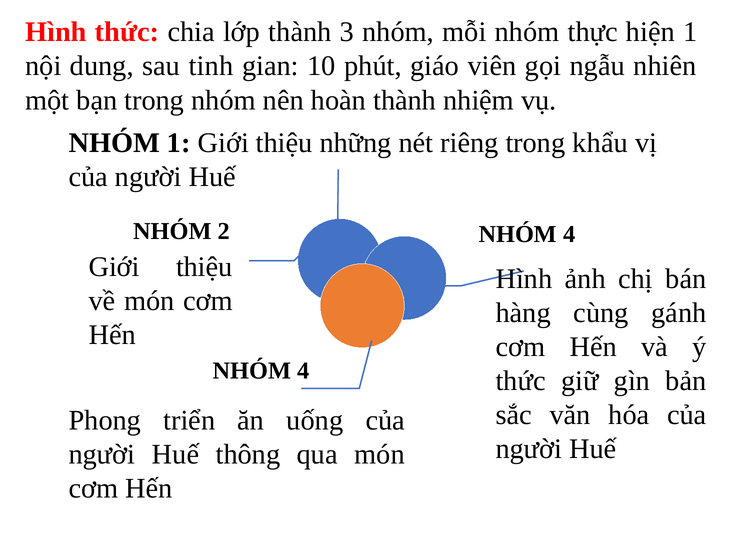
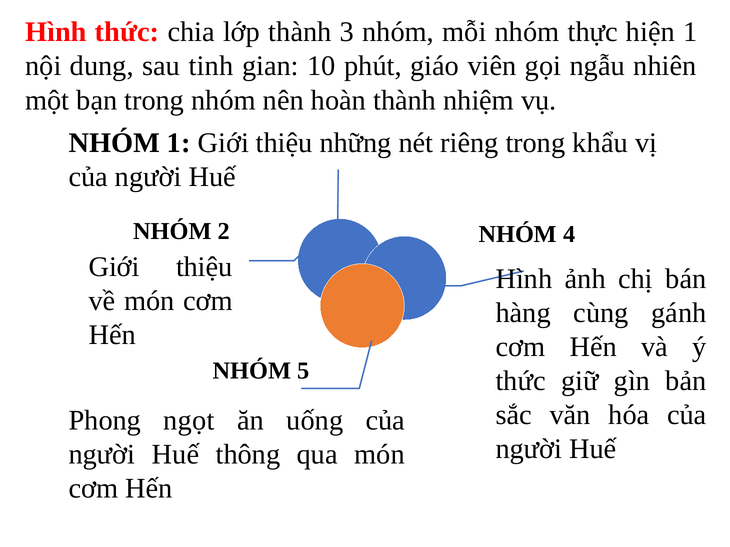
4: 4 -> 5 (303, 371)
triển: triển -> ngọt (189, 421)
